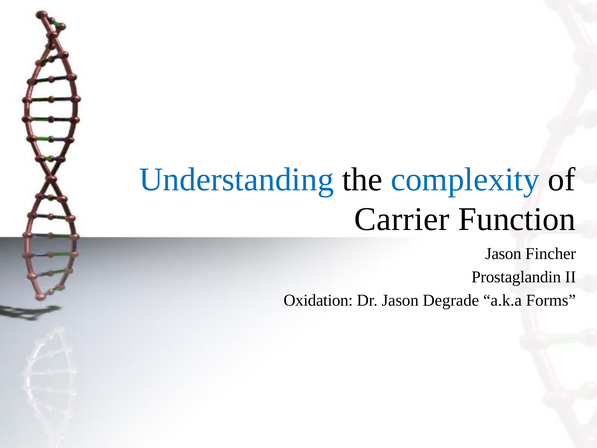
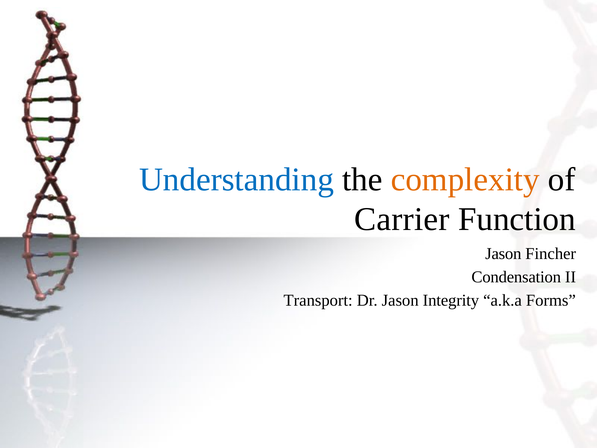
complexity colour: blue -> orange (465, 179)
Prostaglandin: Prostaglandin -> Condensation (516, 277)
Oxidation: Oxidation -> Transport (318, 300)
Degrade: Degrade -> Integrity (451, 300)
